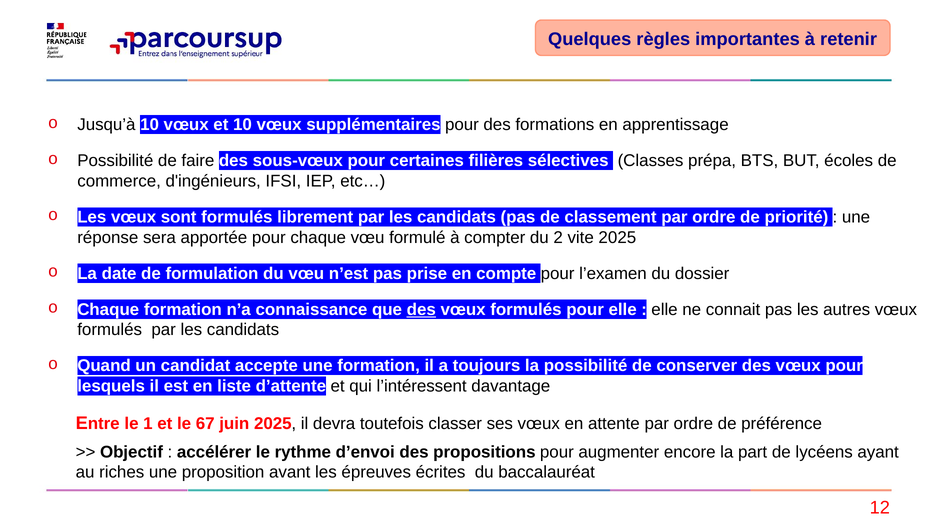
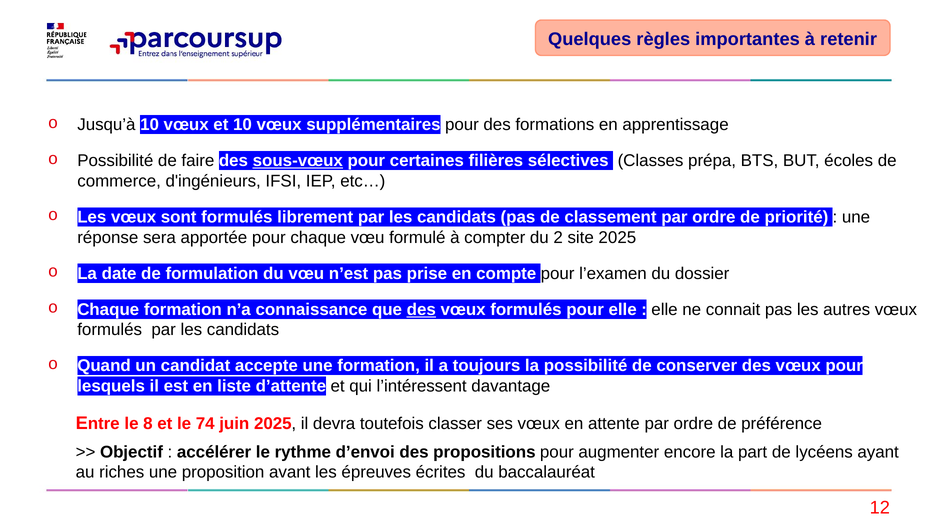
sous-vœux underline: none -> present (298, 161)
vite: vite -> site (581, 237)
1: 1 -> 8 (148, 423)
67: 67 -> 74 (205, 423)
